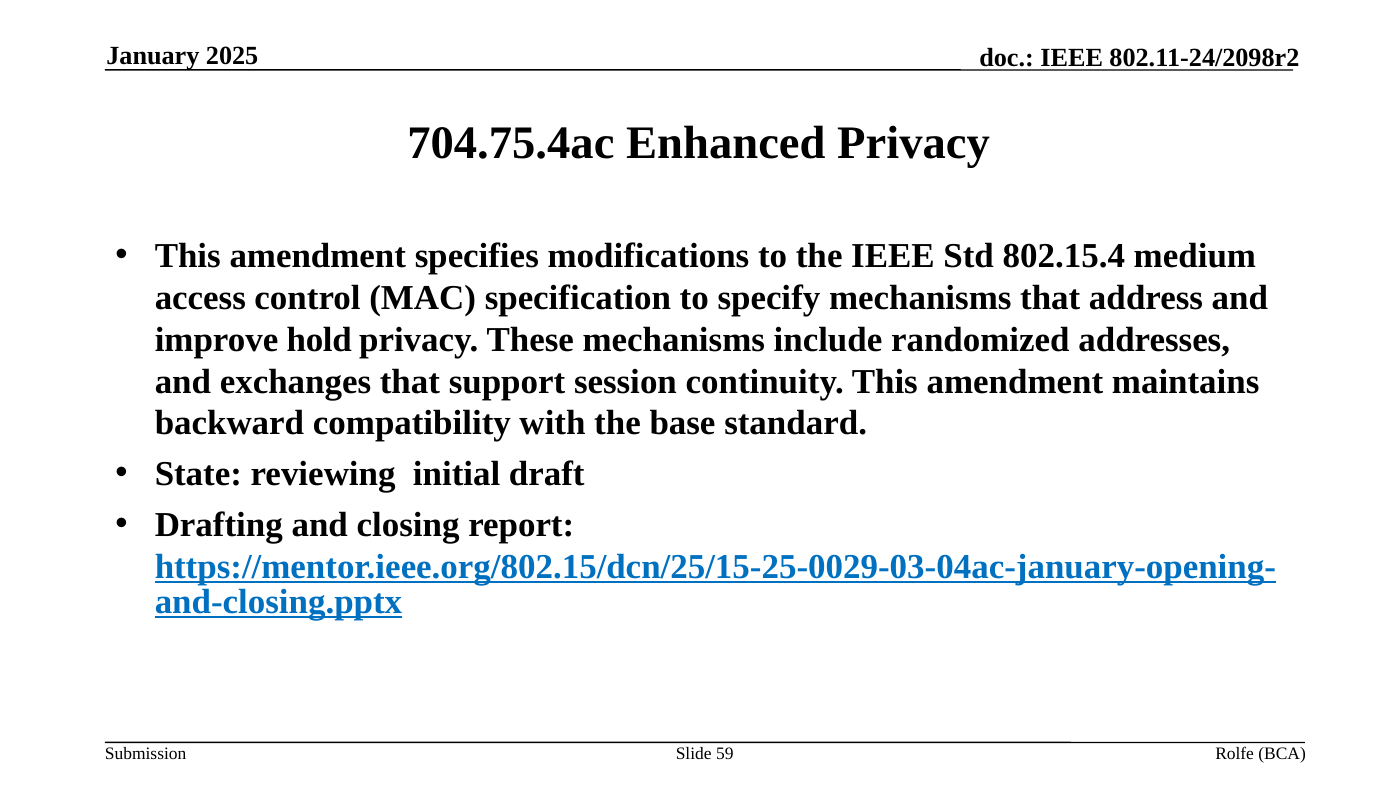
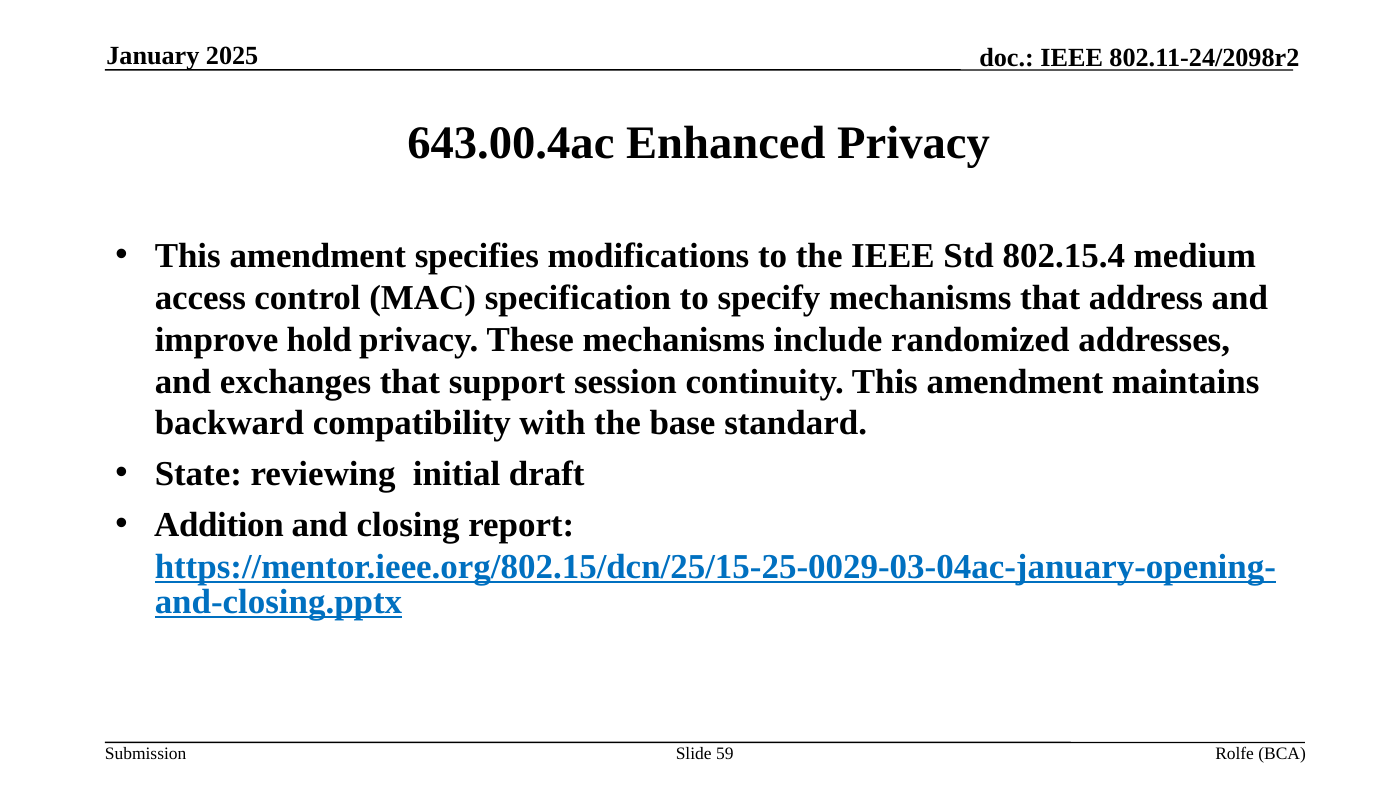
704.75.4ac: 704.75.4ac -> 643.00.4ac (511, 143)
Drafting: Drafting -> Addition (219, 525)
